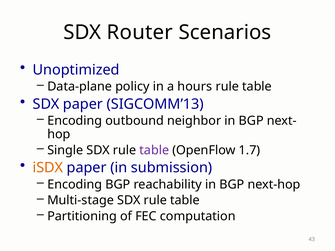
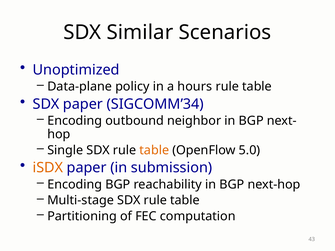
Router: Router -> Similar (140, 32)
SIGCOMM’13: SIGCOMM’13 -> SIGCOMM’34 (155, 104)
table colour: purple -> orange (154, 150)
1.7: 1.7 -> 5.0 (249, 150)
